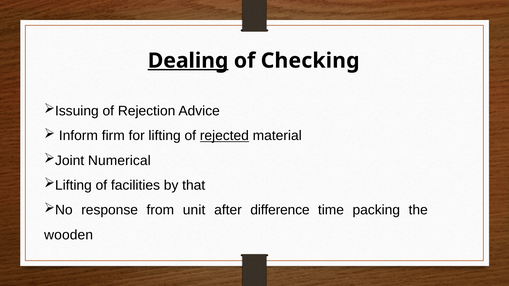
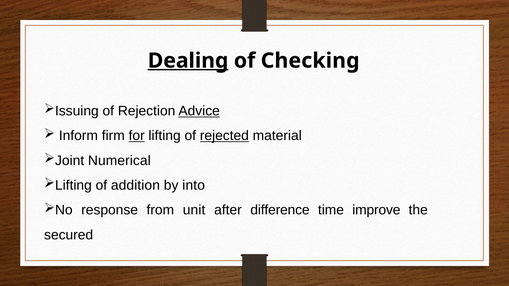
Advice underline: none -> present (199, 111)
for underline: none -> present (137, 136)
facilities: facilities -> addition (135, 186)
that: that -> into (194, 186)
packing: packing -> improve (376, 210)
wooden: wooden -> secured (69, 235)
